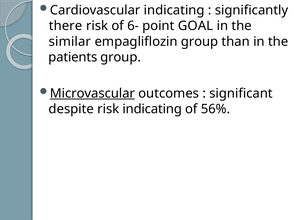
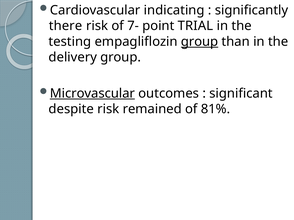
6-: 6- -> 7- (133, 26)
GOAL: GOAL -> TRIAL (195, 26)
similar: similar -> testing (70, 42)
group underline: none -> present (200, 42)
patients: patients -> delivery (73, 57)
risk indicating: indicating -> remained (152, 109)
56%: 56% -> 81% (215, 109)
